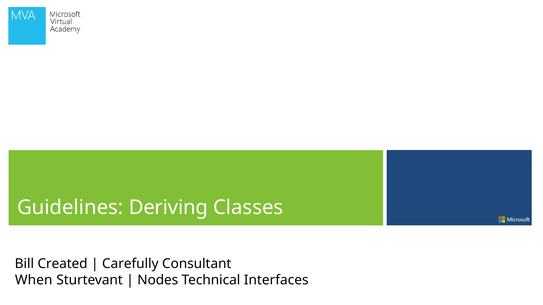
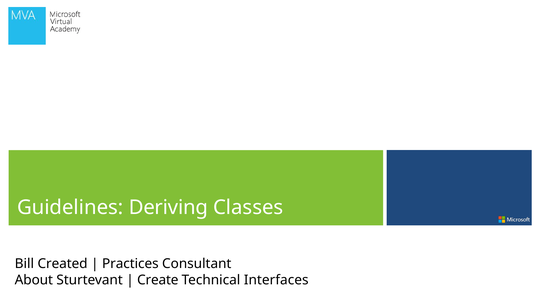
Carefully: Carefully -> Practices (130, 264)
When: When -> About (34, 280)
Nodes: Nodes -> Create (158, 280)
